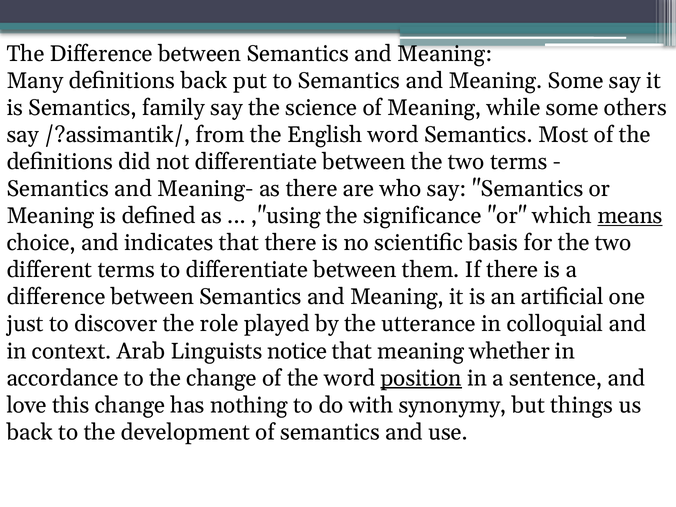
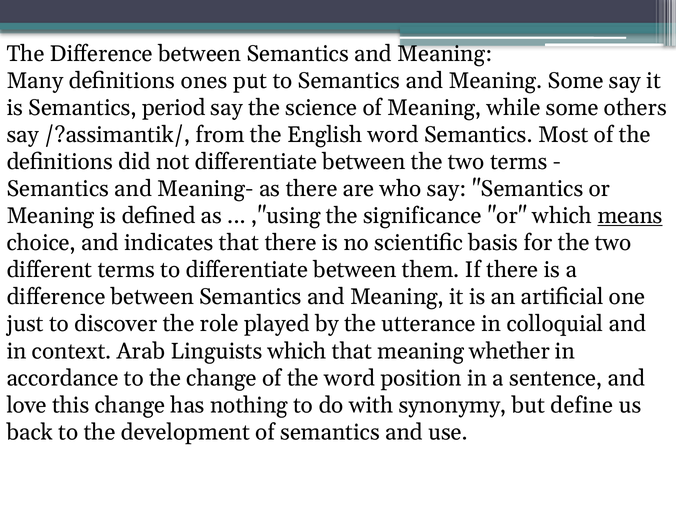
definitions back: back -> ones (204, 81)
family: family -> period (174, 108)
Linguists notice: notice -> which (297, 351)
position underline: present -> none (421, 378)
things: things -> define (582, 405)
